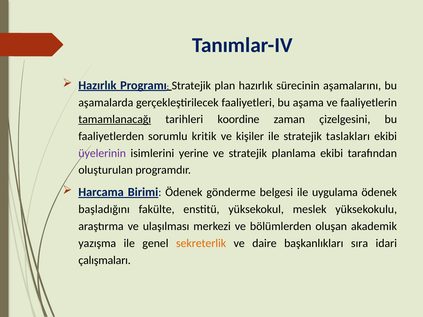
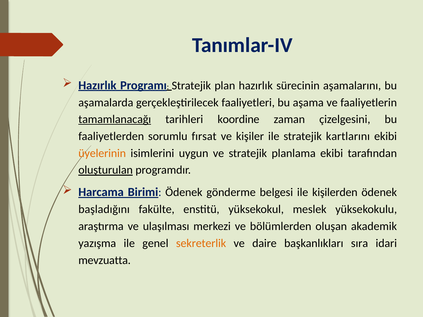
kritik: kritik -> fırsat (204, 136)
taslakları: taslakları -> kartlarını (348, 136)
üyelerinin colour: purple -> orange (102, 153)
yerine: yerine -> uygun (194, 153)
oluşturulan underline: none -> present (106, 170)
uygulama: uygulama -> kişilerden (335, 193)
çalışmaları: çalışmaları -> mevzuatta (105, 260)
